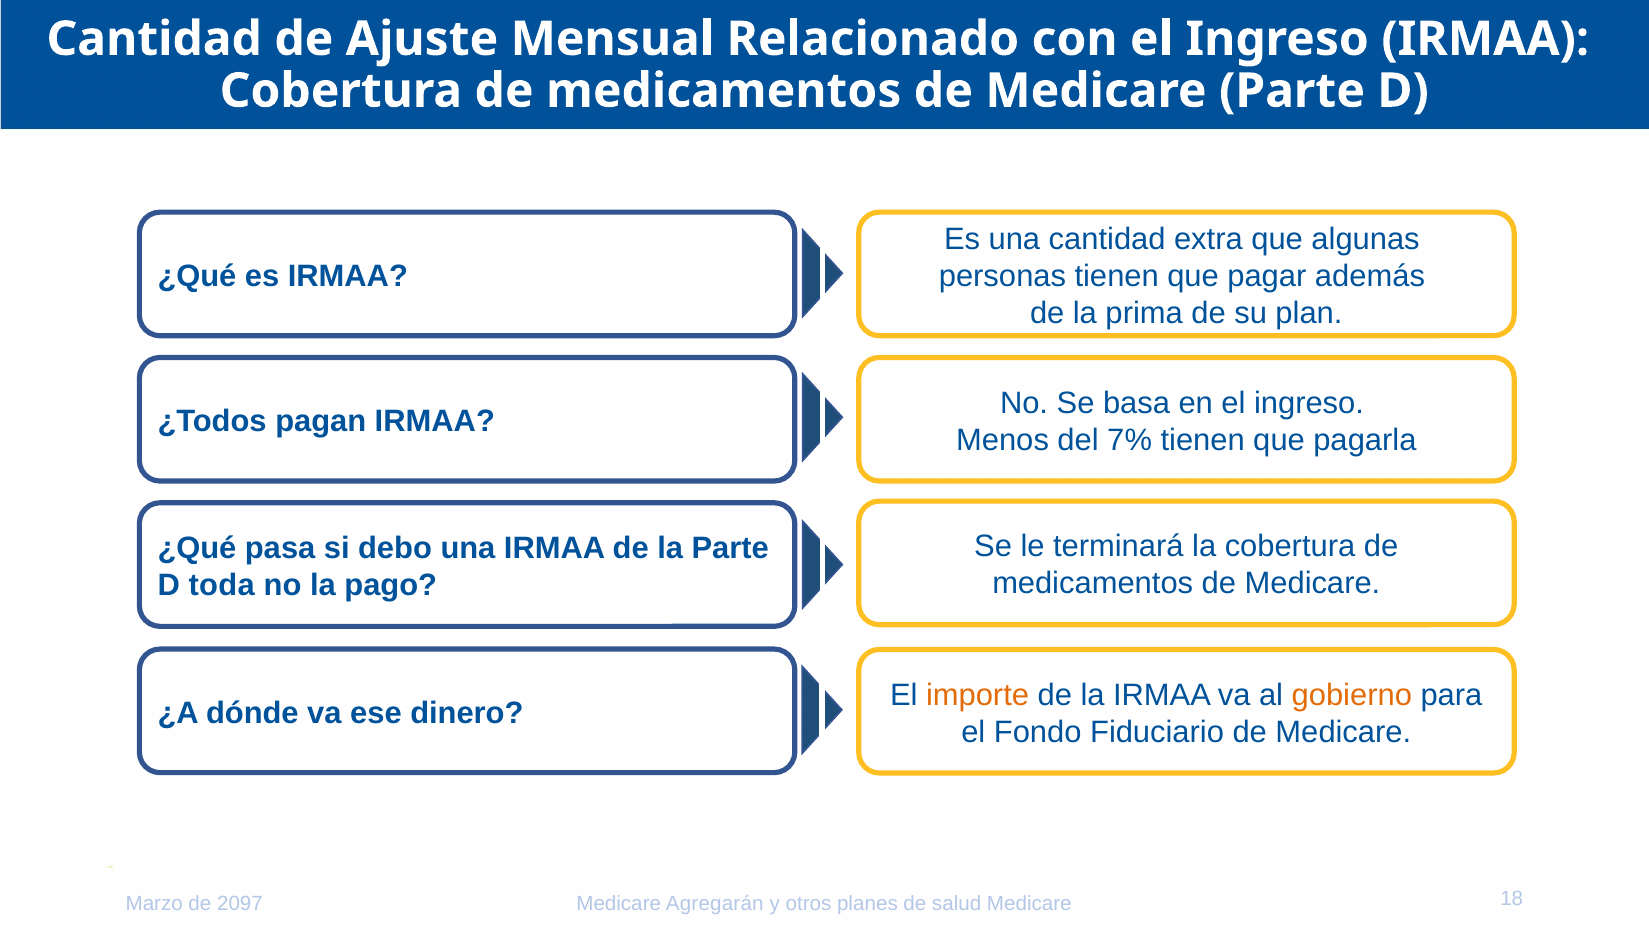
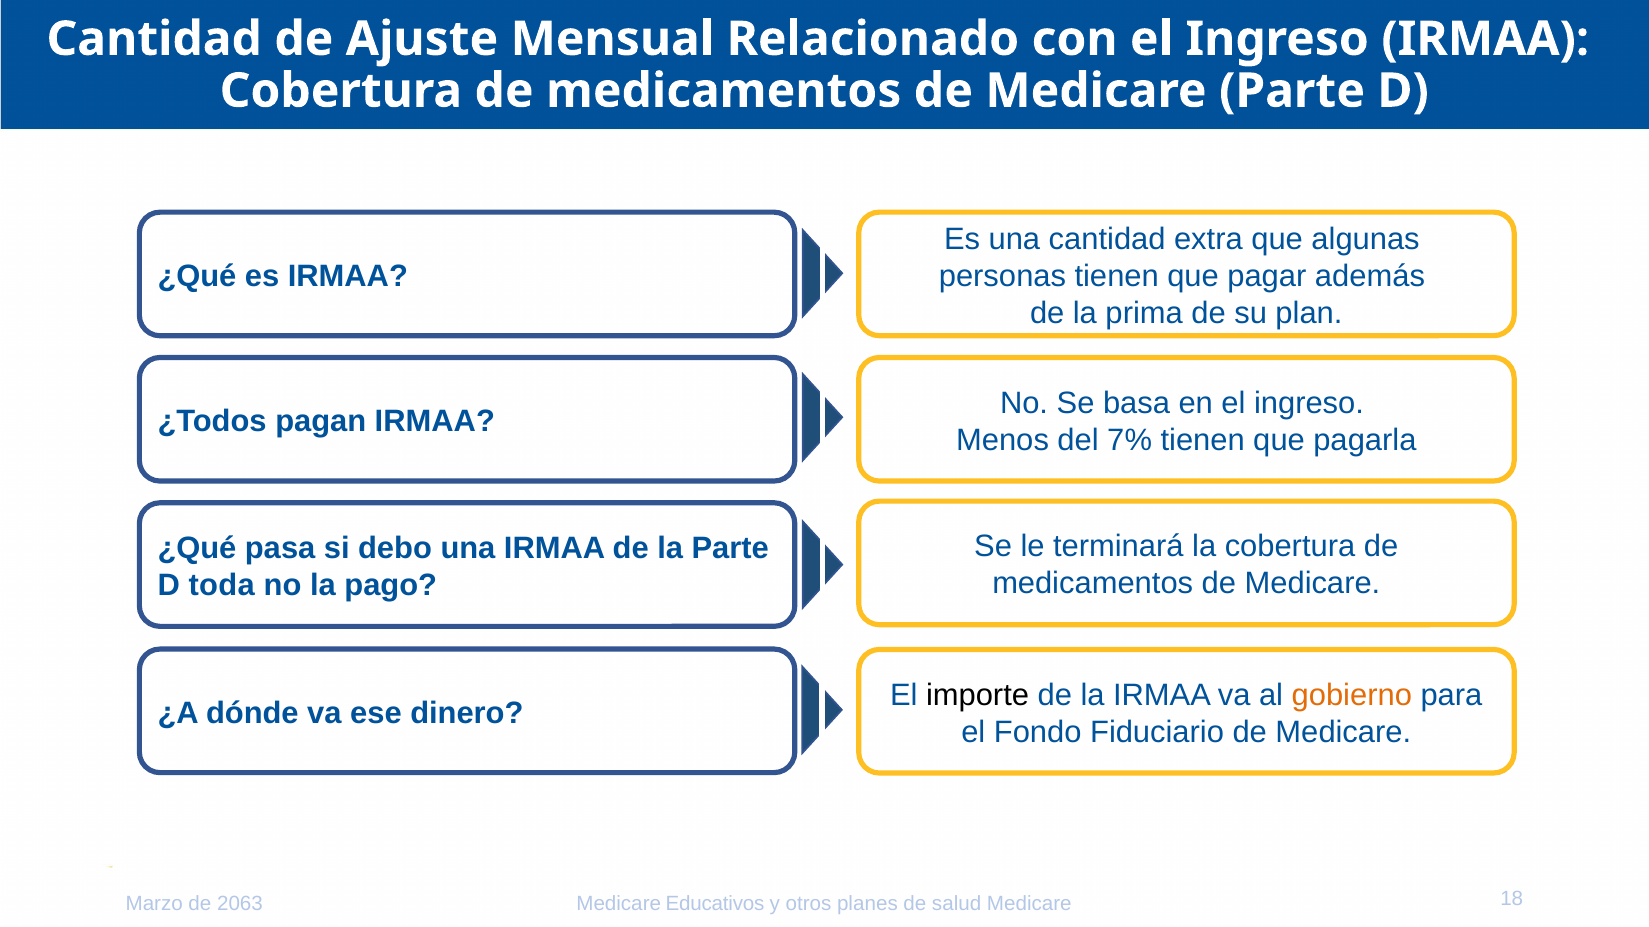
importe colour: orange -> black (978, 695)
2097: 2097 -> 2063 (240, 904)
Agregarán: Agregarán -> Educativos (715, 904)
